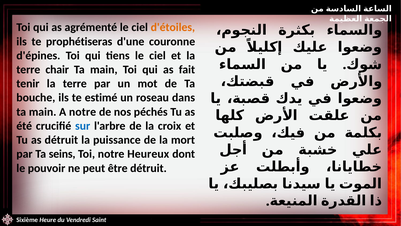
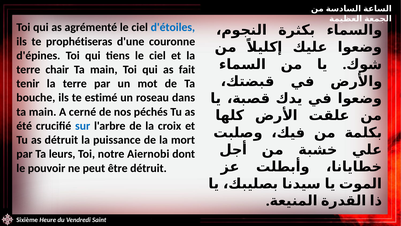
d'étoiles colour: orange -> blue (173, 27)
A notre: notre -> cerné (83, 112)
seins: seins -> leurs (62, 154)
Heureux: Heureux -> Aiernobi (148, 154)
